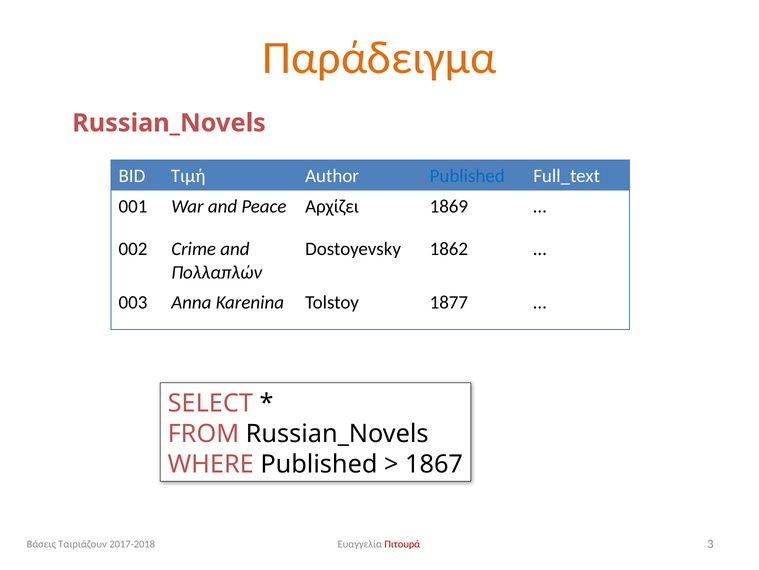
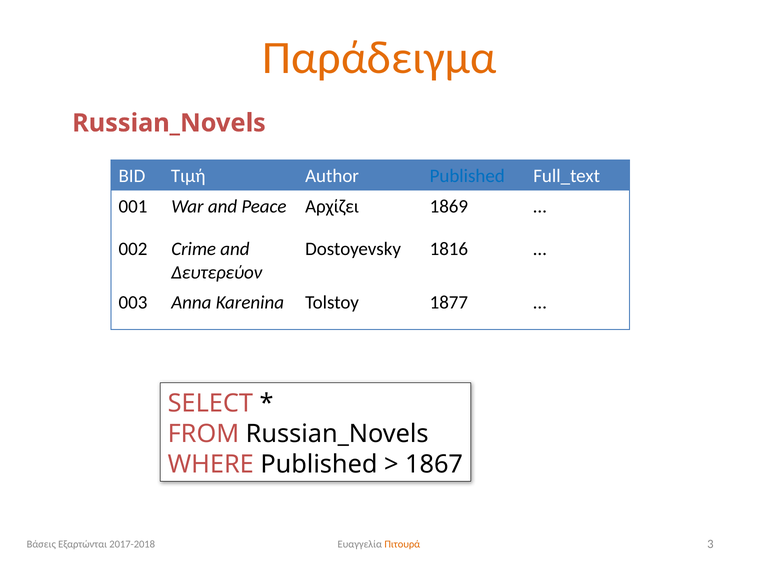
1862: 1862 -> 1816 (449, 249)
Πολλαπλών: Πολλαπλών -> Δευτερεύον (217, 272)
Ταιριάζουν: Ταιριάζουν -> Εξαρτώνται (83, 543)
Πιτουρά colour: red -> orange (402, 543)
